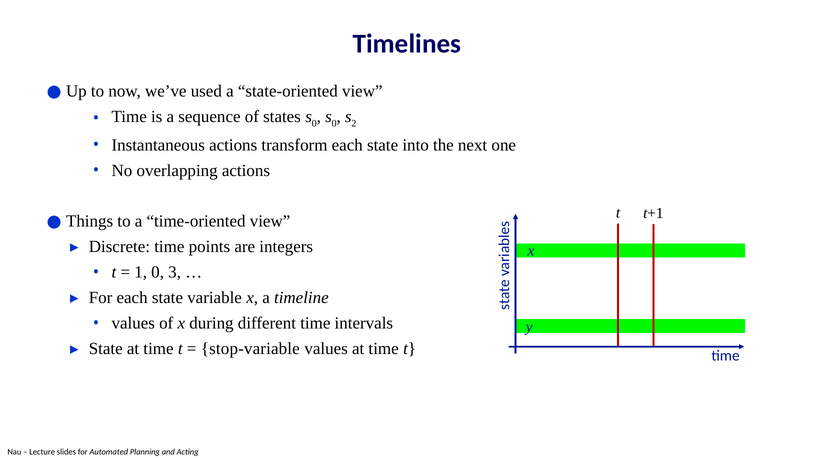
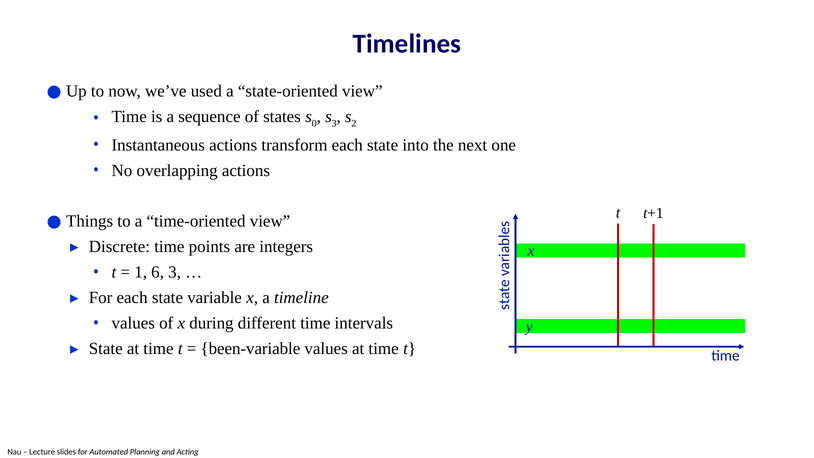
0: 0 -> 3 (334, 123)
1 0: 0 -> 6 (158, 272)
stop-variable: stop-variable -> been-variable (250, 349)
